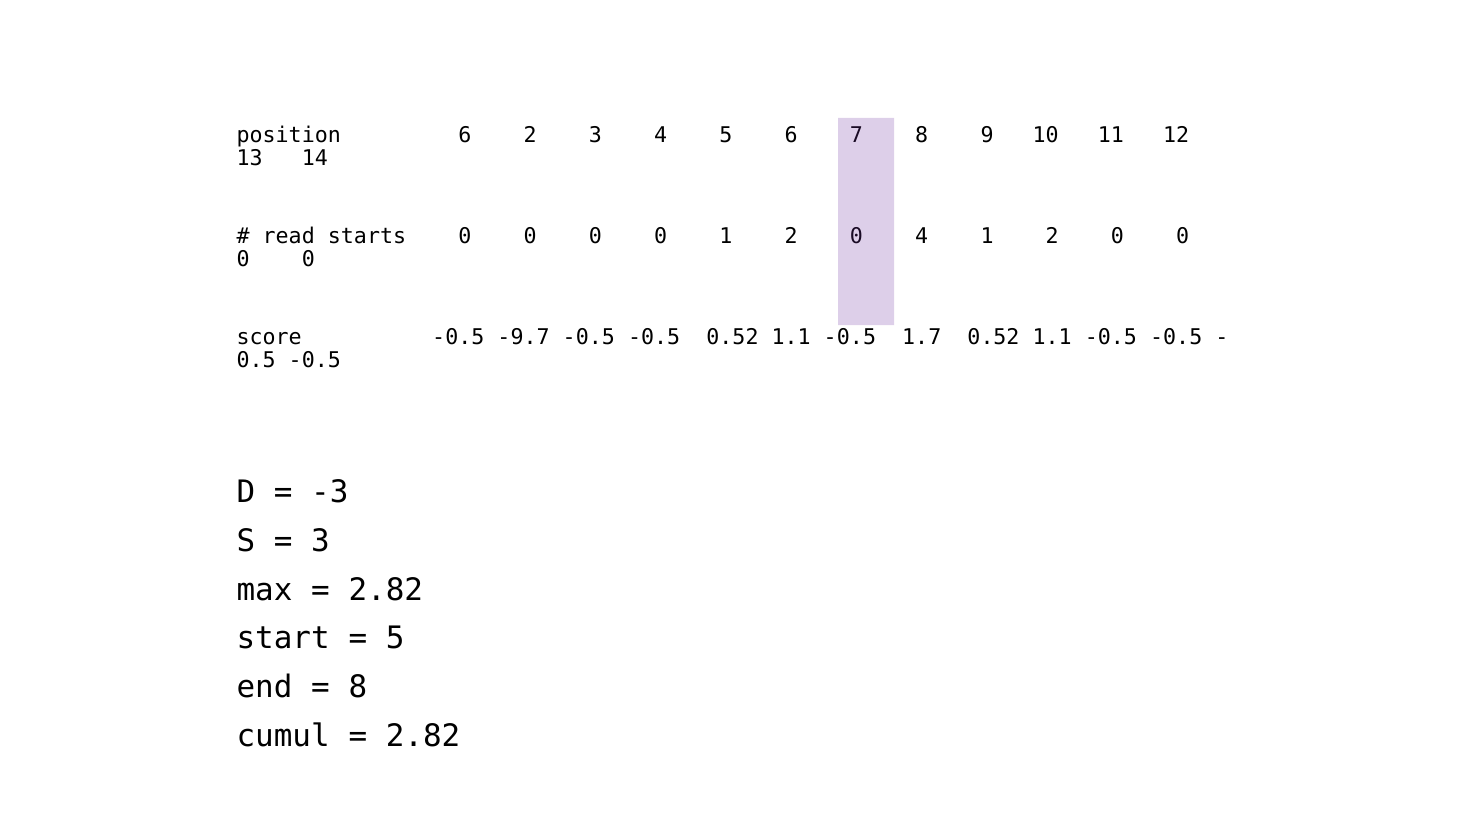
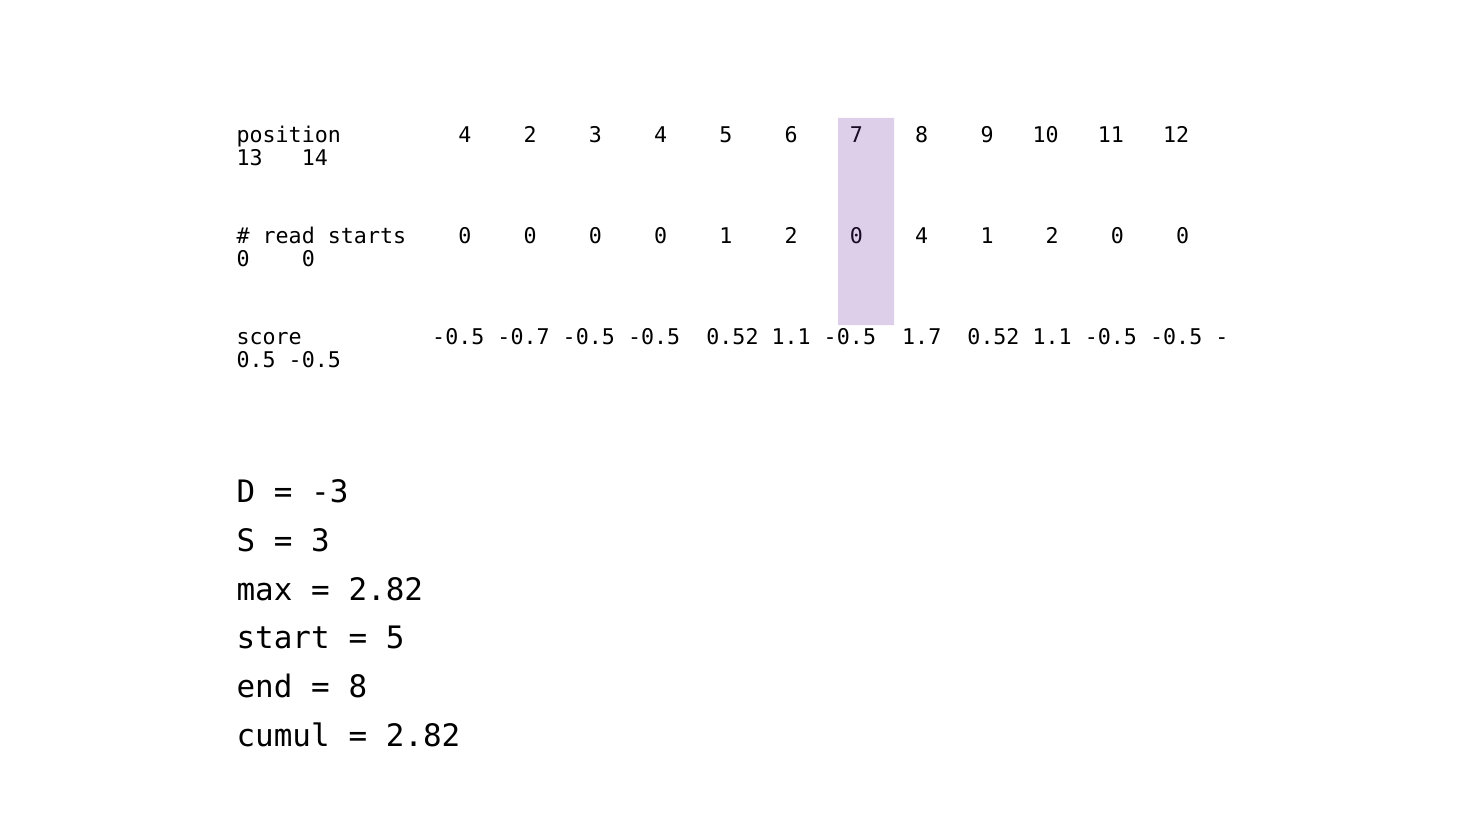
position 6: 6 -> 4 (465, 135)
-9.7: -9.7 -> -0.7 (524, 337)
